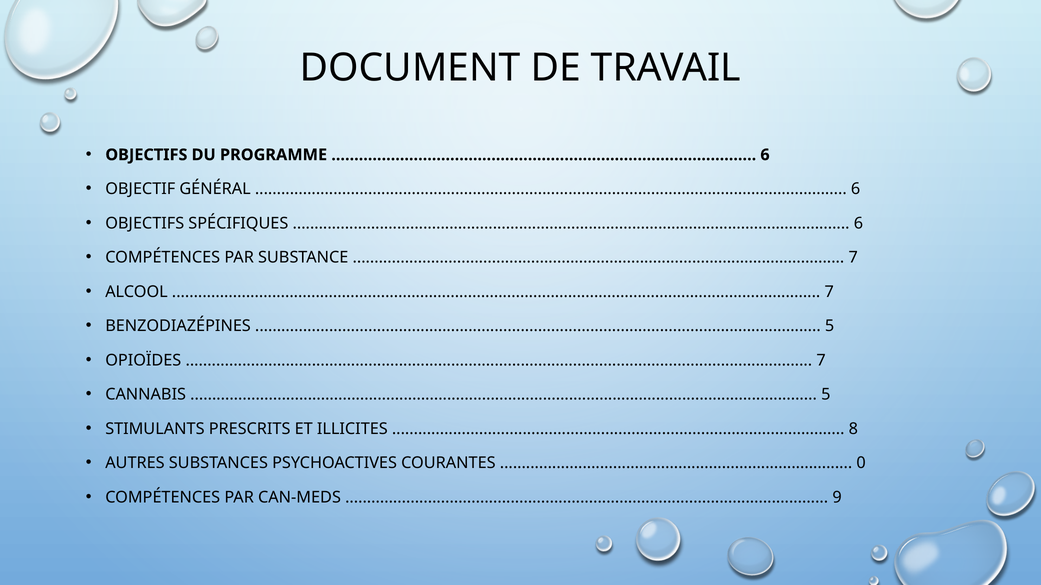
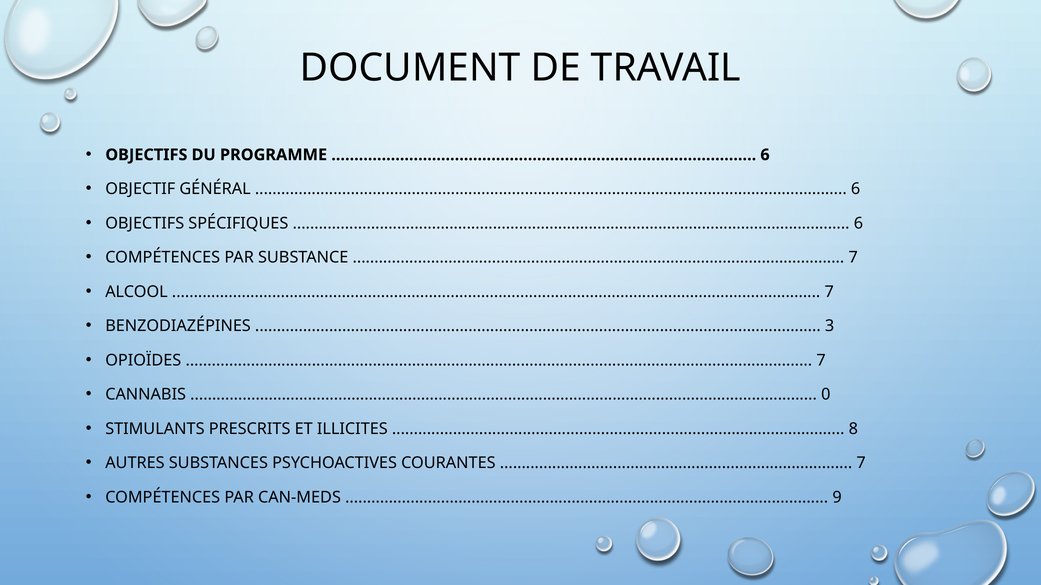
5: 5 -> 3 (830, 326)
5: 5 -> 0 (826, 395)
0: 0 -> 7 (861, 463)
